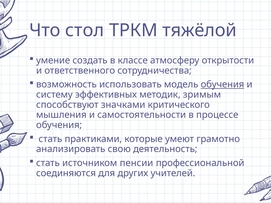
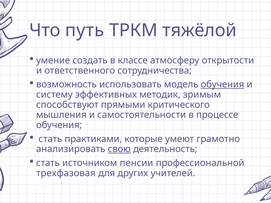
стол: стол -> путь (85, 30)
значками: значками -> прямыми (123, 105)
свою underline: none -> present (119, 149)
соединяются: соединяются -> трехфазовая (66, 173)
